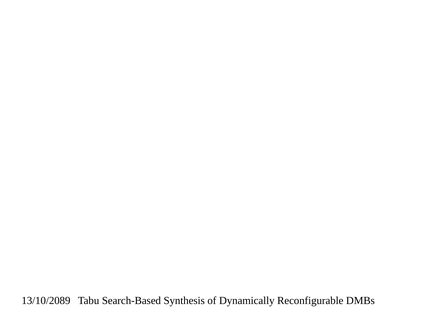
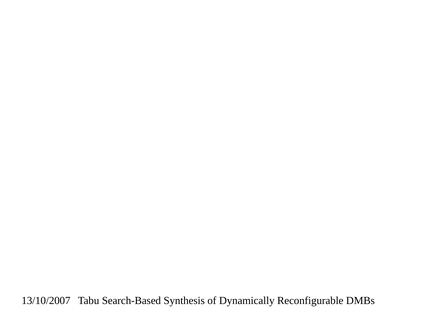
13/10/2089: 13/10/2089 -> 13/10/2007 (46, 300)
